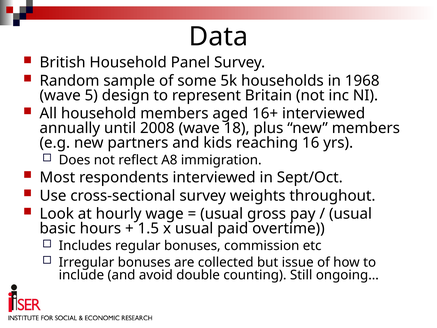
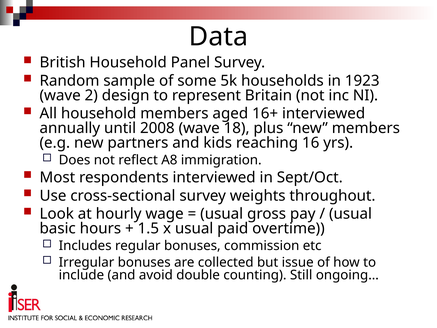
1968: 1968 -> 1923 (362, 81)
5: 5 -> 2 (91, 95)
